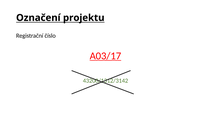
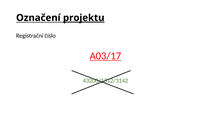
projektu underline: none -> present (84, 18)
